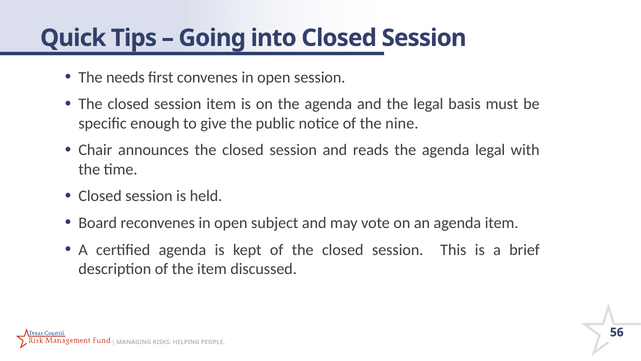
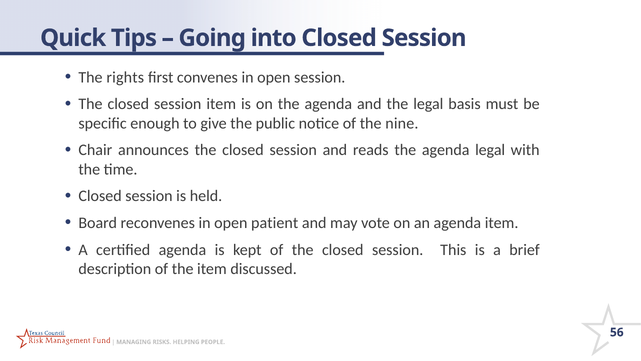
needs: needs -> rights (125, 77)
subject: subject -> patient (275, 223)
